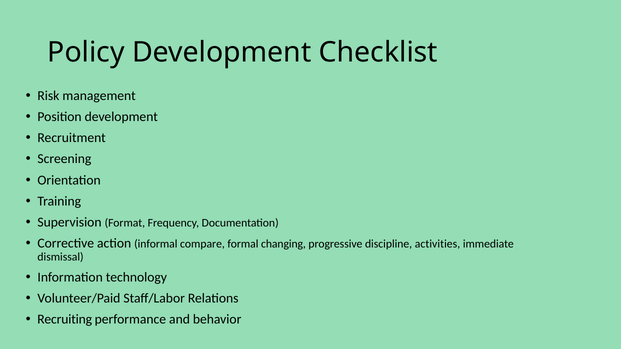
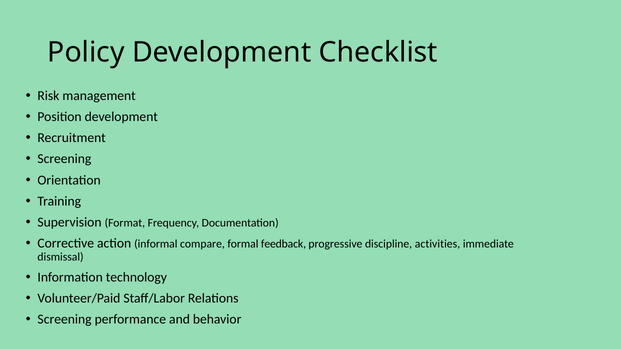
changing: changing -> feedback (283, 244)
Recruiting: Recruiting -> Screening (65, 320)
